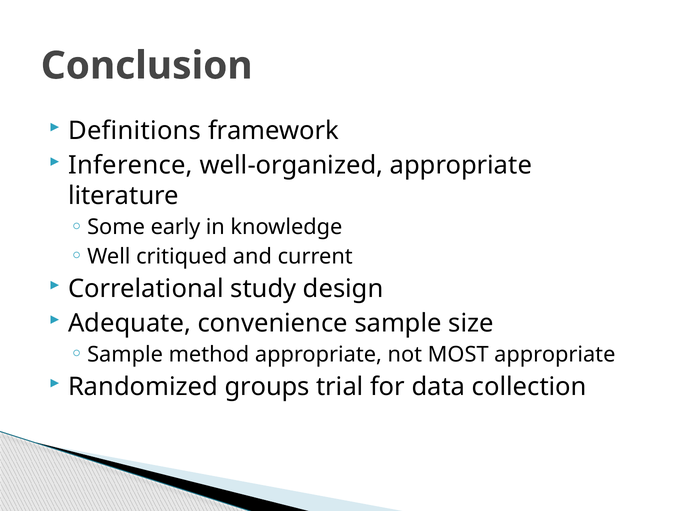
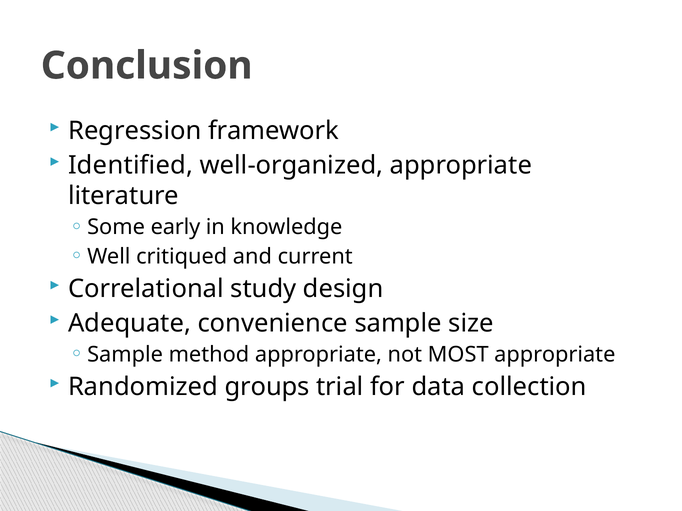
Definitions: Definitions -> Regression (135, 131)
Inference: Inference -> Identified (131, 165)
